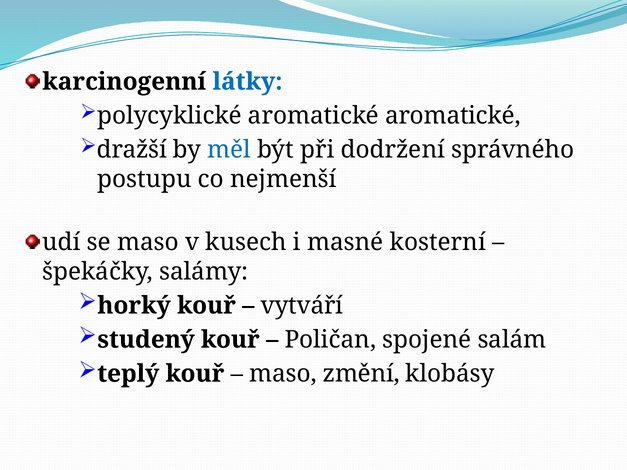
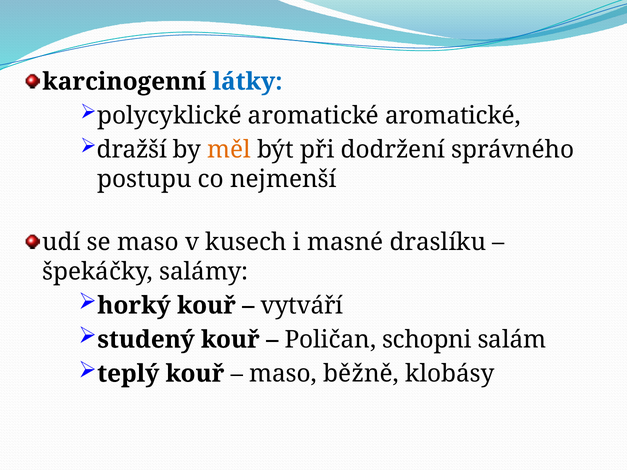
měl colour: blue -> orange (229, 150)
kosterní: kosterní -> draslíku (438, 242)
spojené: spojené -> schopni (427, 340)
změní: změní -> běžně (361, 374)
